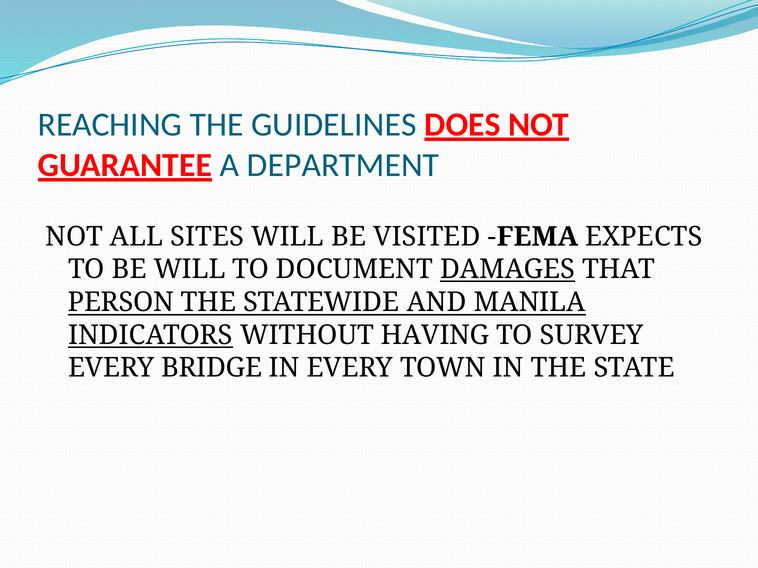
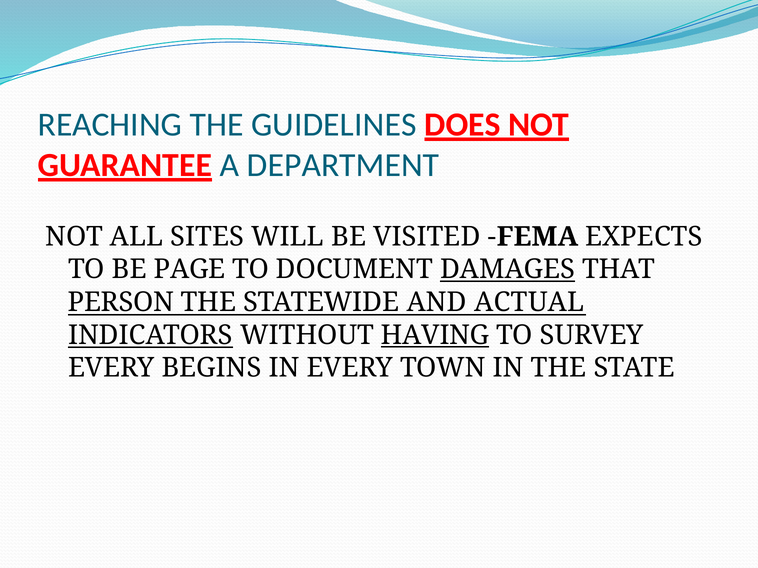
BE WILL: WILL -> PAGE (190, 270)
MANILA: MANILA -> ACTUAL (529, 302)
HAVING underline: none -> present (435, 335)
BRIDGE: BRIDGE -> BEGINS (212, 368)
